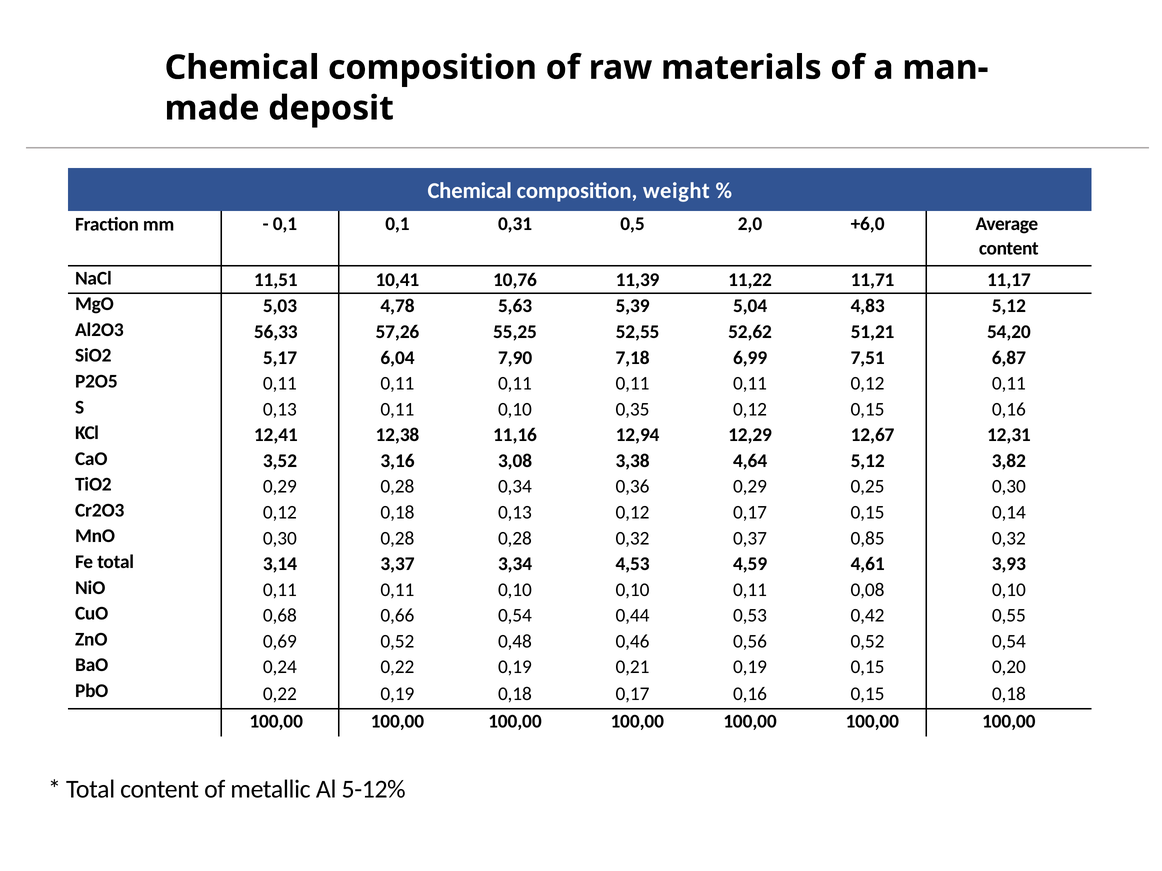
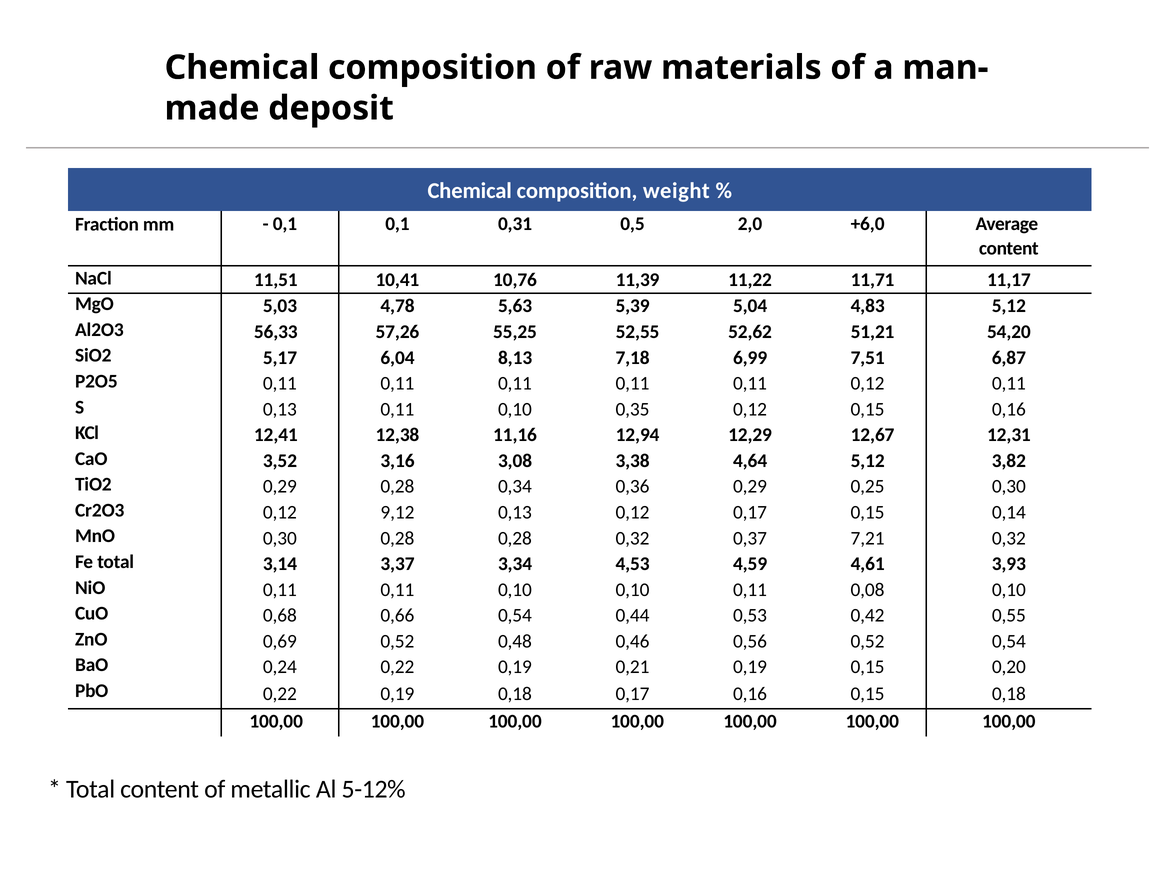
7,90: 7,90 -> 8,13 (515, 358)
0,12 0,18: 0,18 -> 9,12 (397, 513)
0,85: 0,85 -> 7,21 (868, 538)
